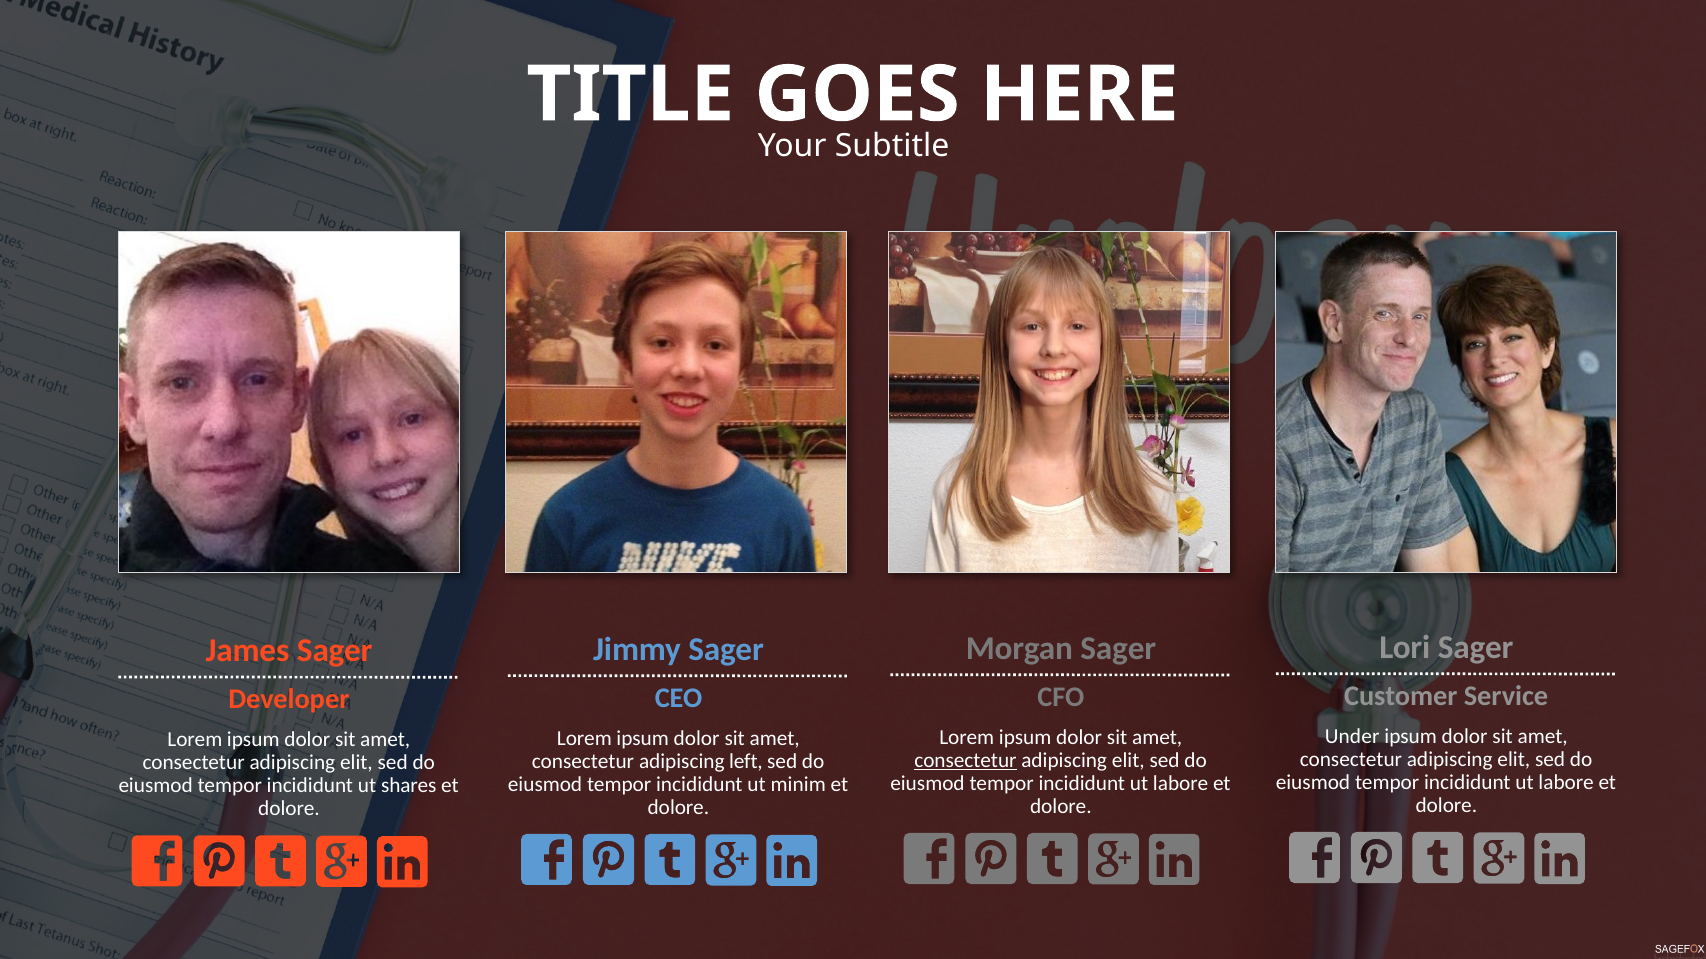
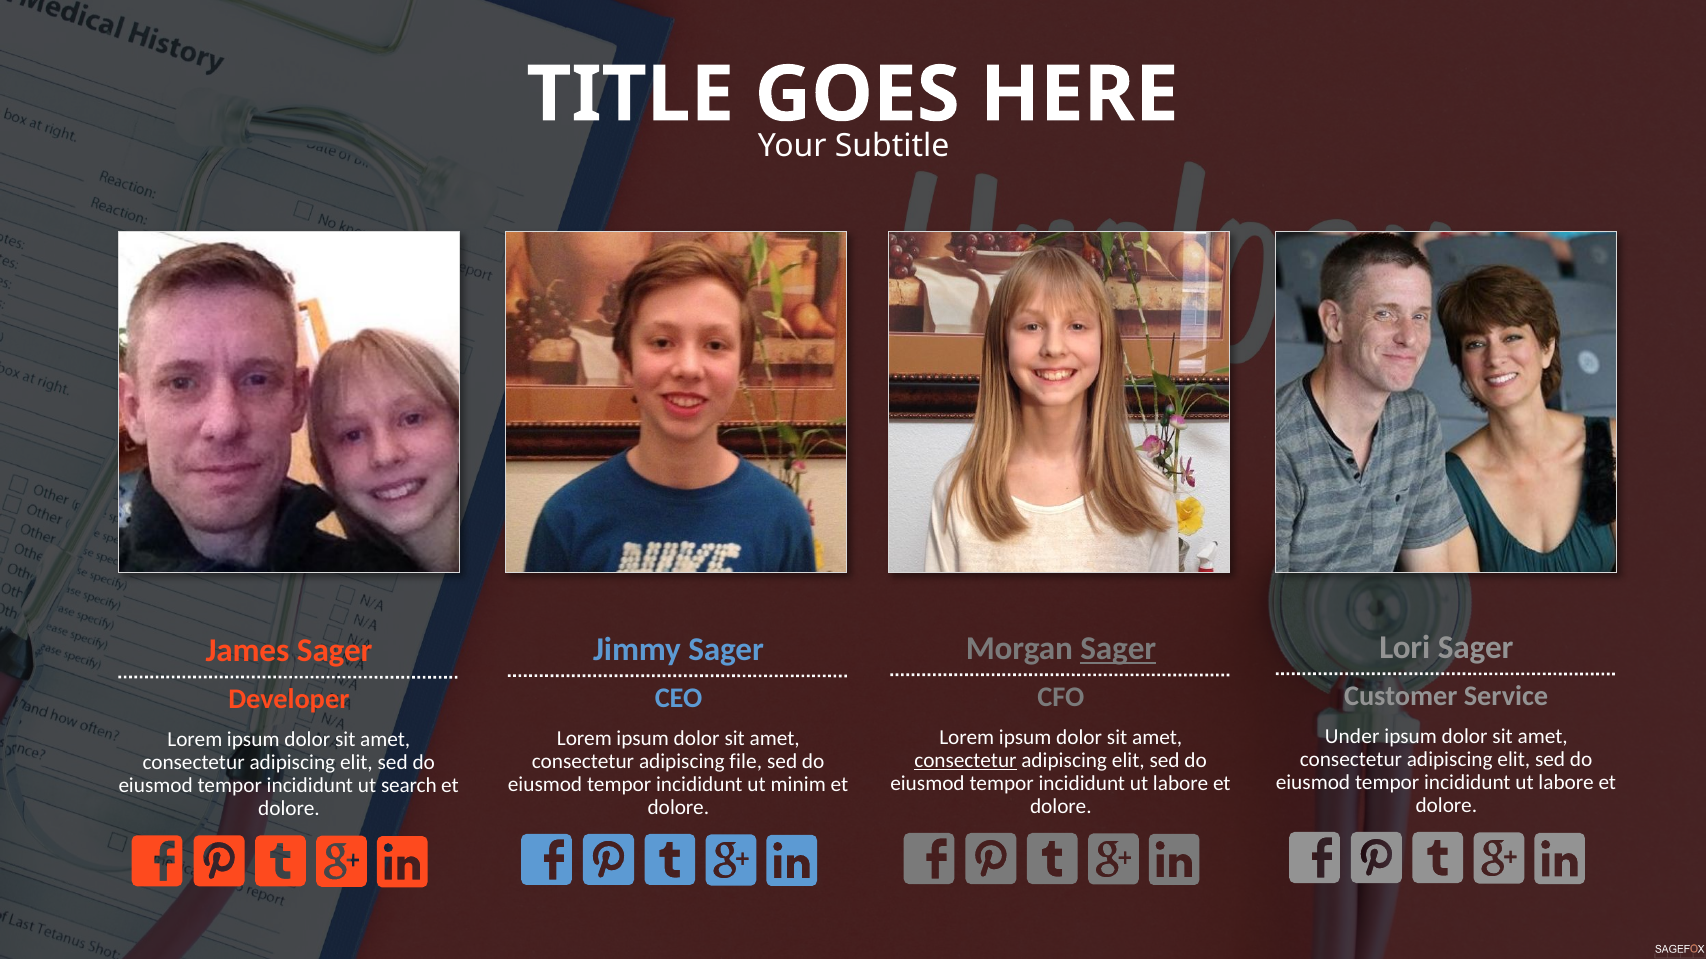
Sager underline: none -> present (1118, 649)
left: left -> file (746, 762)
shares: shares -> search (409, 786)
